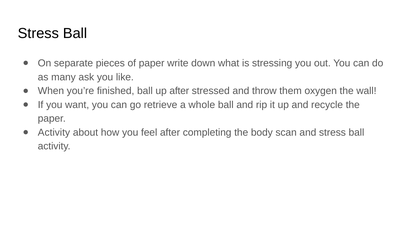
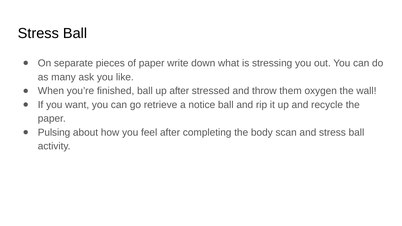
whole: whole -> notice (202, 105)
Activity: Activity -> Pulsing (54, 133)
